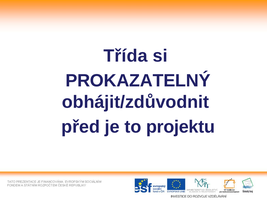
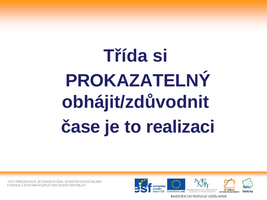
před: před -> čase (81, 127)
projektu: projektu -> realizaci (180, 127)
